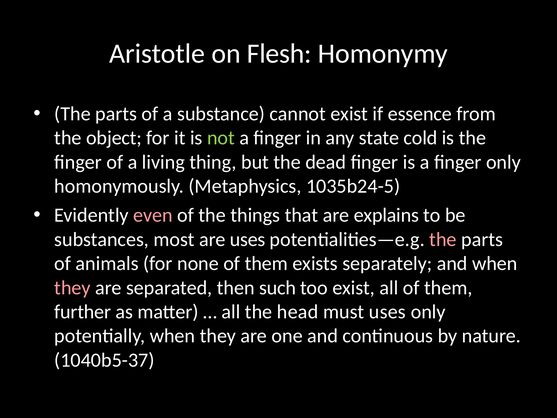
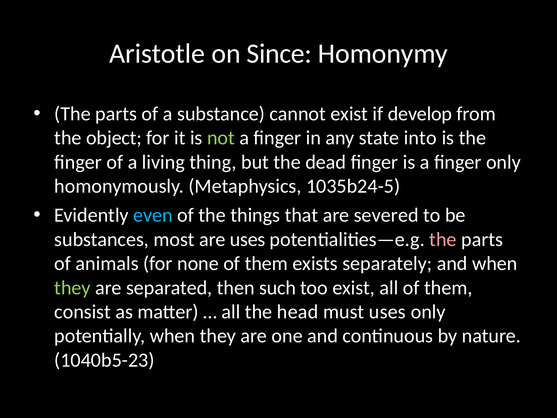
Flesh: Flesh -> Since (279, 53)
essence: essence -> develop (420, 114)
cold: cold -> into (420, 138)
even colour: pink -> light blue (153, 215)
explains: explains -> severed (386, 215)
they colour: pink -> light green (72, 288)
further: further -> consist (83, 312)
1040b5-37: 1040b5-37 -> 1040b5-23 (104, 360)
